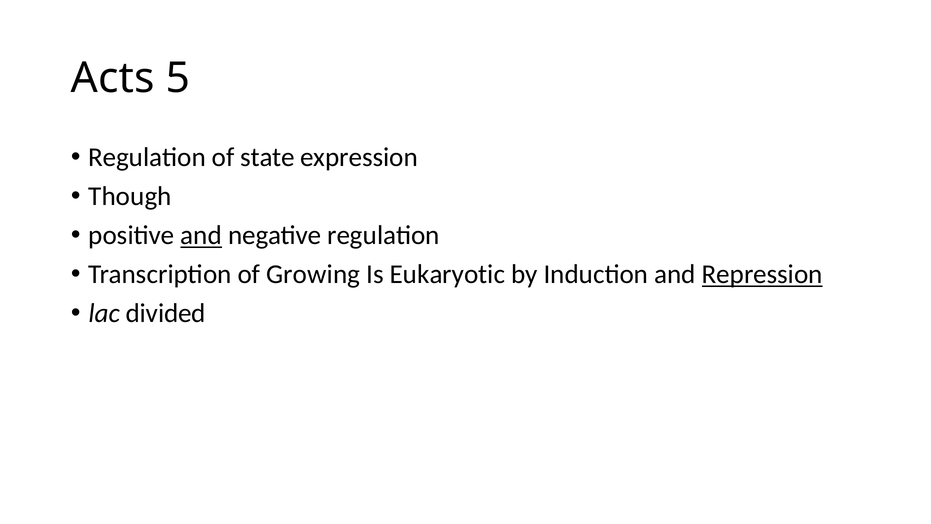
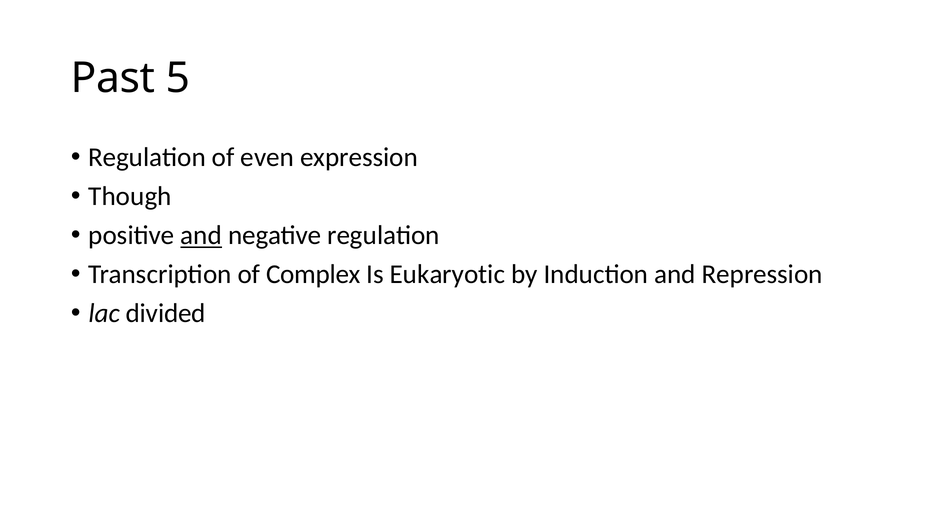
Acts: Acts -> Past (113, 78)
state: state -> even (267, 157)
Growing: Growing -> Complex (313, 274)
Repression underline: present -> none (762, 274)
